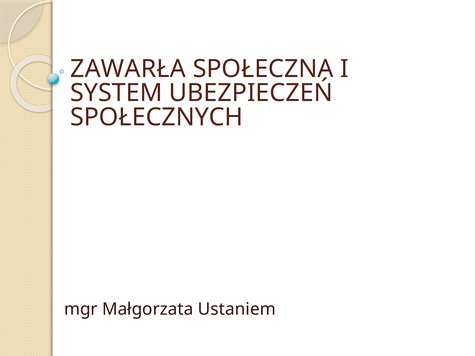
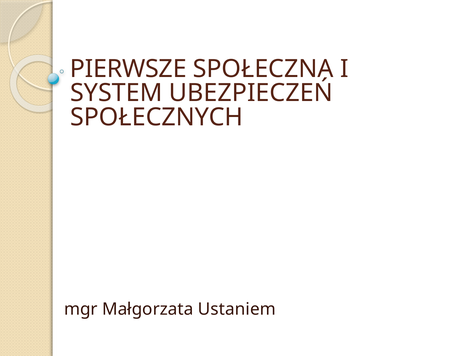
ZAWARŁA: ZAWARŁA -> PIERWSZE (128, 69)
